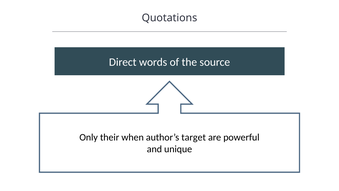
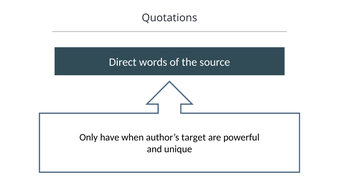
their: their -> have (110, 137)
